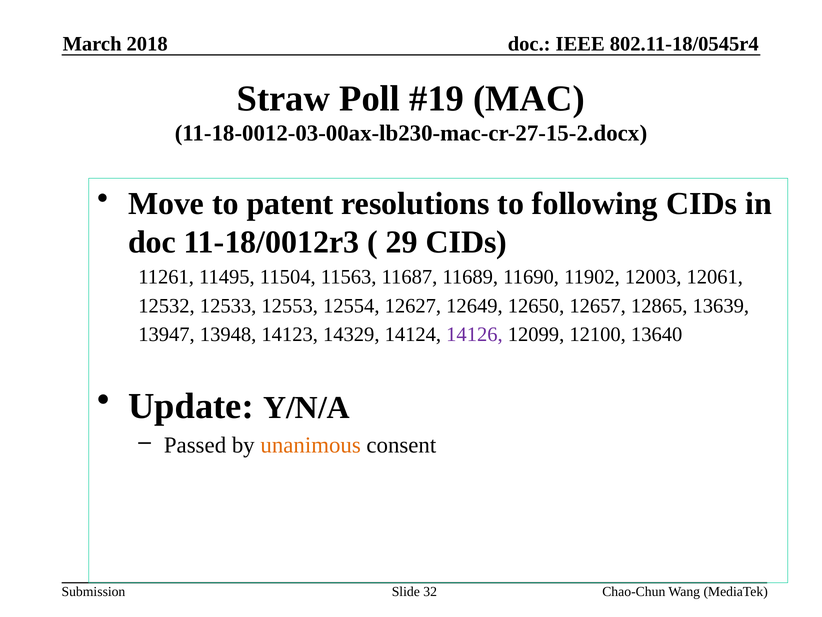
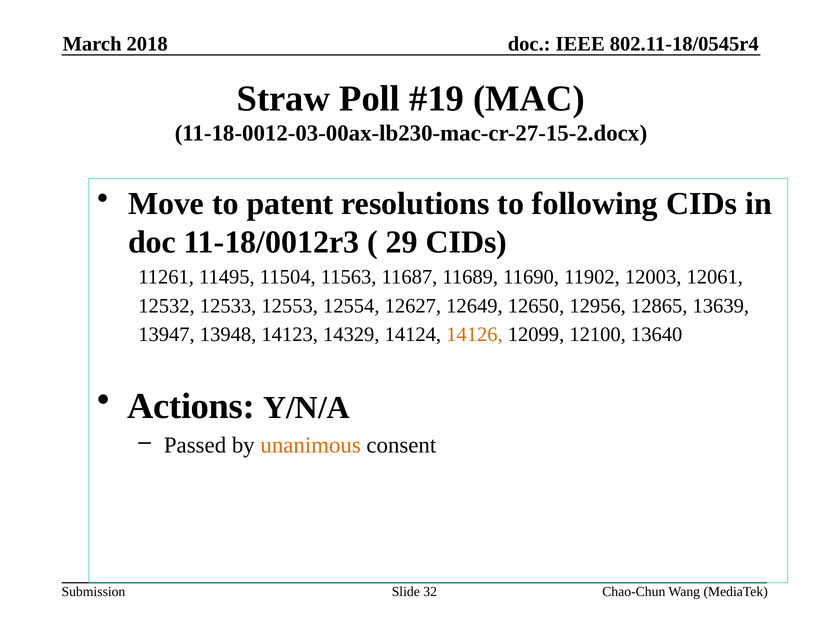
12657: 12657 -> 12956 (598, 306)
14126 colour: purple -> orange (474, 334)
Update: Update -> Actions (191, 406)
